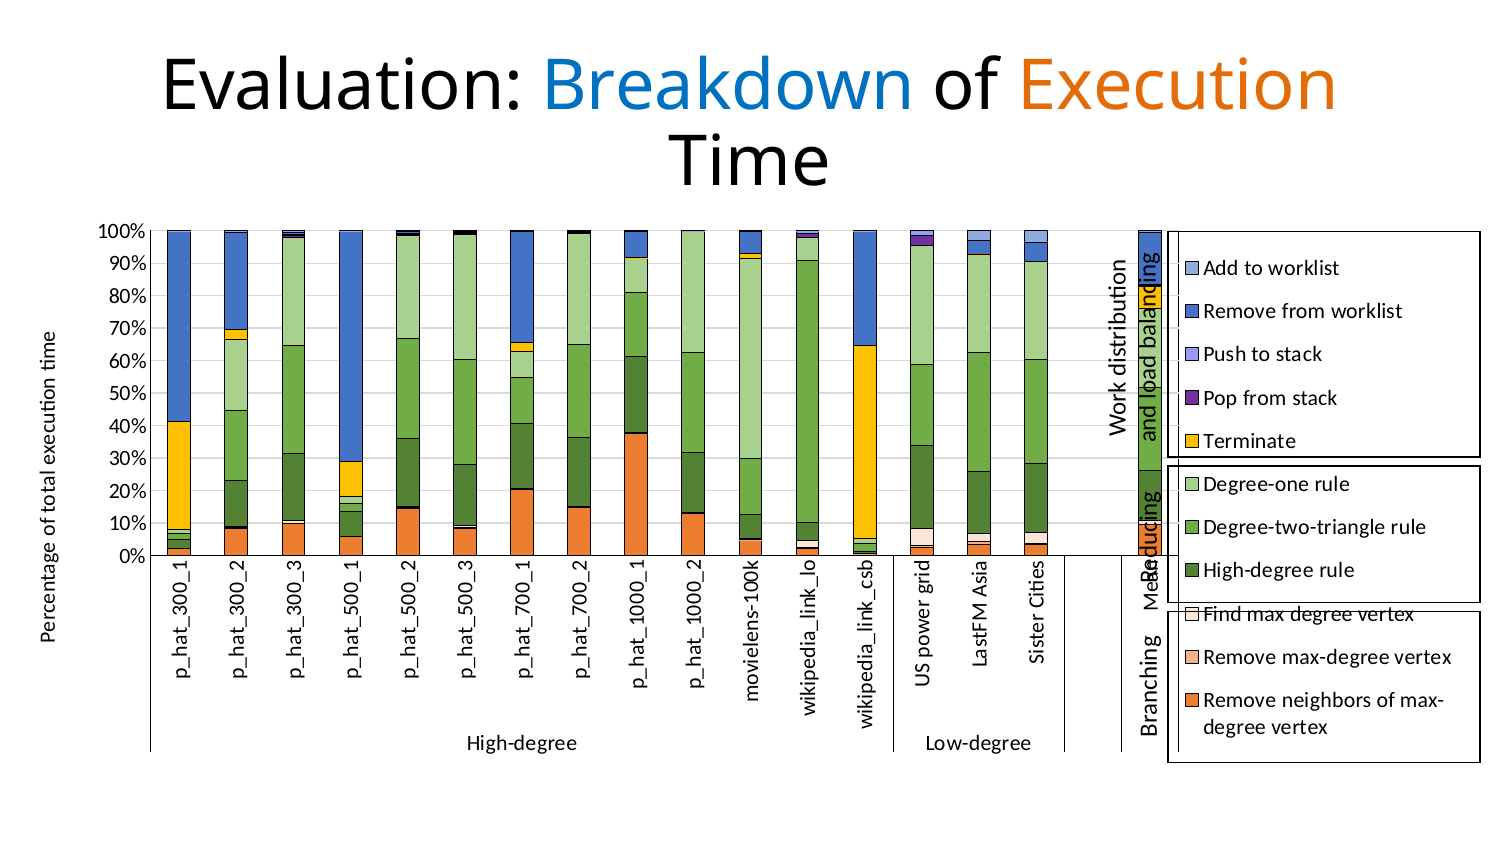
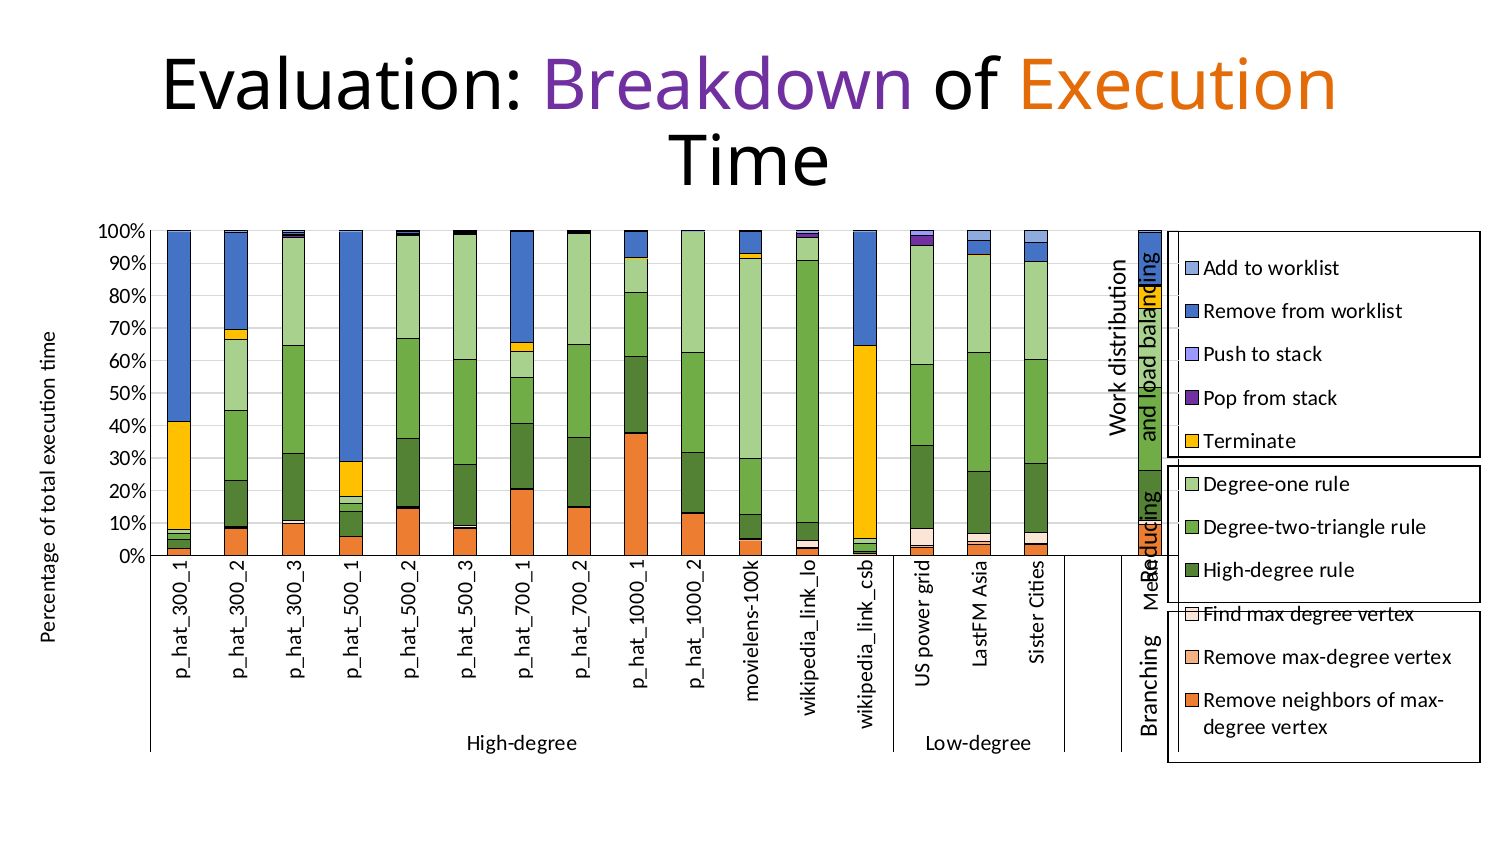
Breakdown colour: blue -> purple (728, 86)
